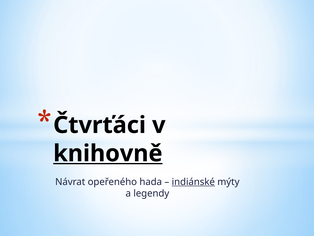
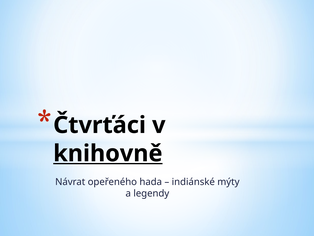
indiánské underline: present -> none (193, 182)
